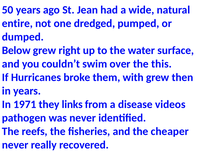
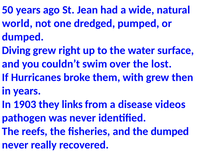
entire: entire -> world (17, 23)
Below: Below -> Diving (16, 50)
this: this -> lost (162, 64)
1971: 1971 -> 1903 (25, 104)
the cheaper: cheaper -> dumped (170, 131)
